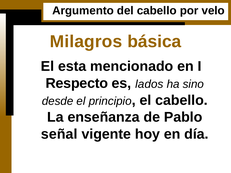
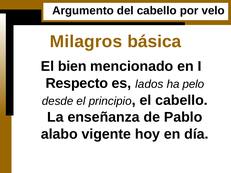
esta: esta -> bien (72, 66)
sino: sino -> pelo (193, 84)
señal: señal -> alabo (59, 134)
